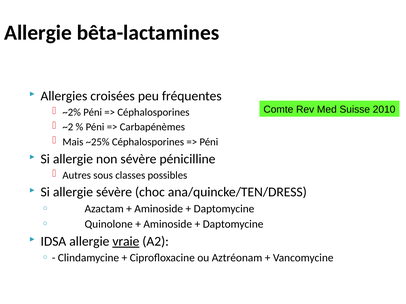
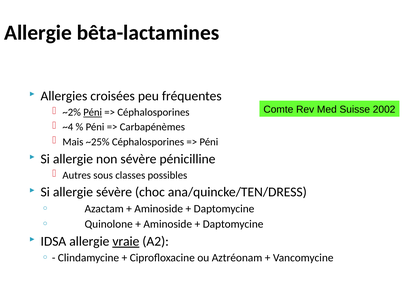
2010: 2010 -> 2002 (384, 110)
Péni underline: none -> present (93, 113)
~2: ~2 -> ~4 (68, 127)
